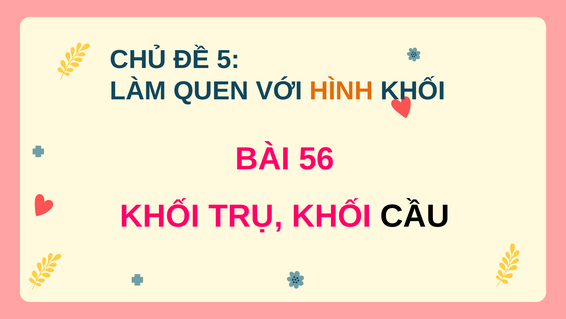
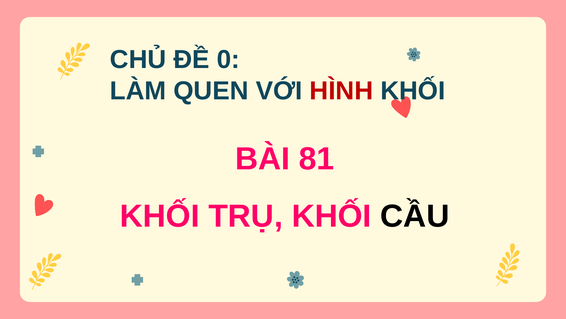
5: 5 -> 0 (228, 60)
HÌNH colour: orange -> red (341, 91)
56: 56 -> 81 (317, 159)
